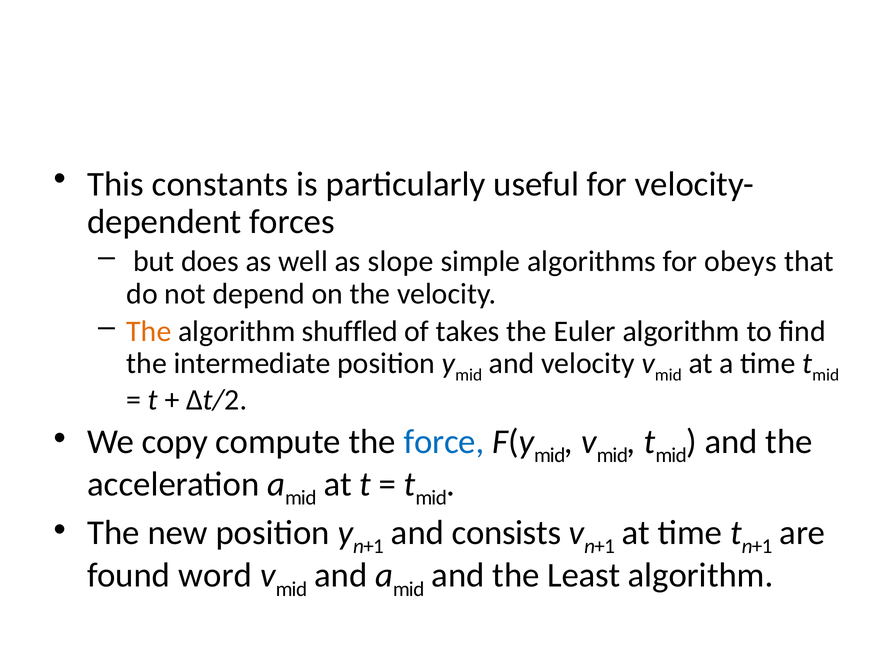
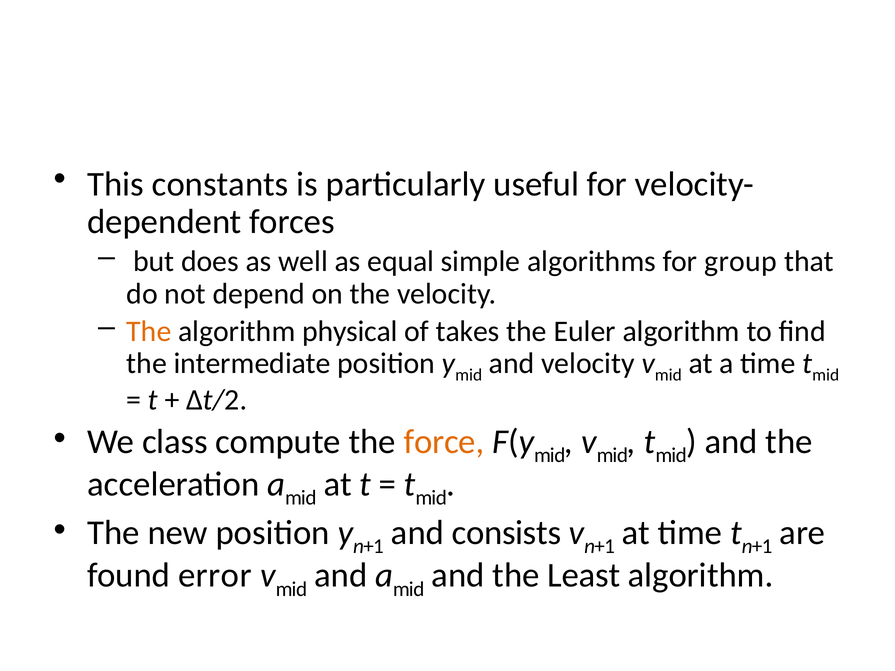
slope: slope -> equal (401, 262)
obeys: obeys -> group (741, 262)
shuffled: shuffled -> physical (350, 331)
copy: copy -> class (175, 442)
force colour: blue -> orange (444, 442)
word: word -> error (215, 576)
